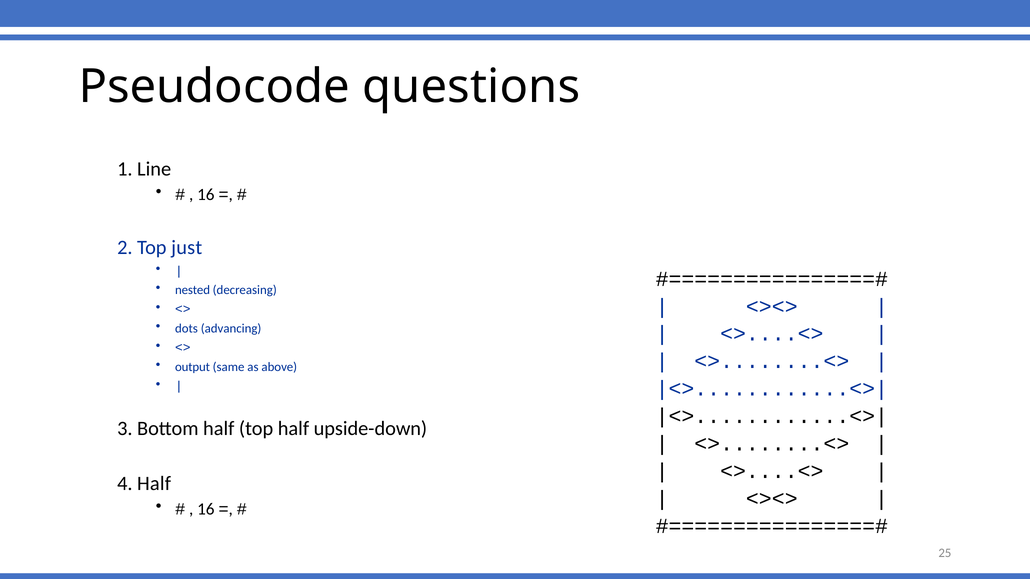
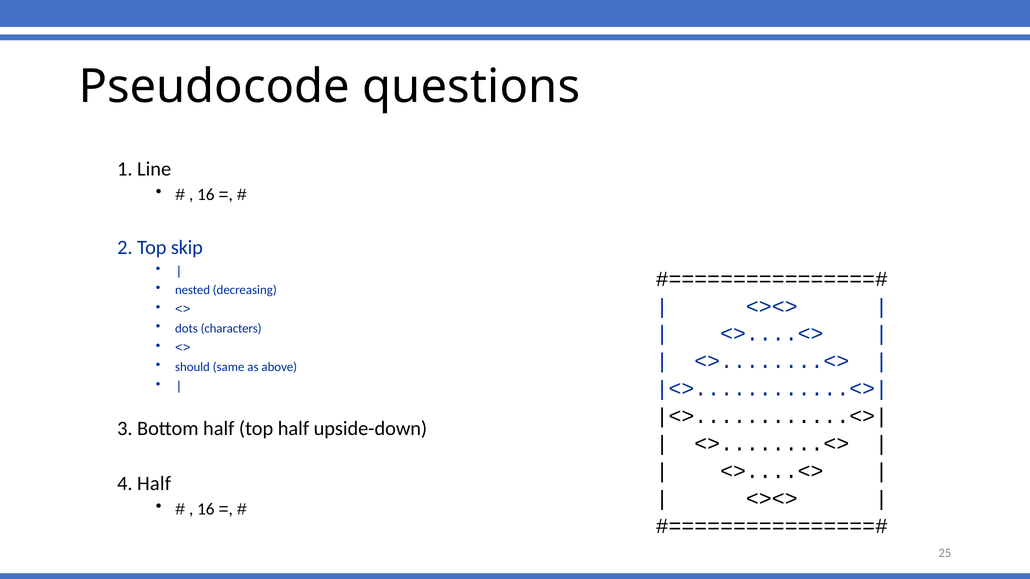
just: just -> skip (187, 248)
advancing: advancing -> characters (231, 329)
output: output -> should (192, 367)
